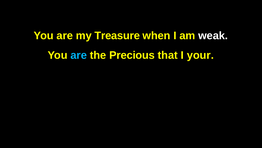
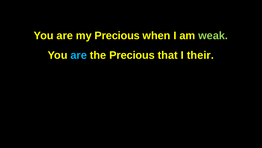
my Treasure: Treasure -> Precious (117, 35)
weak colour: white -> light green (213, 35)
your: your -> their (200, 55)
